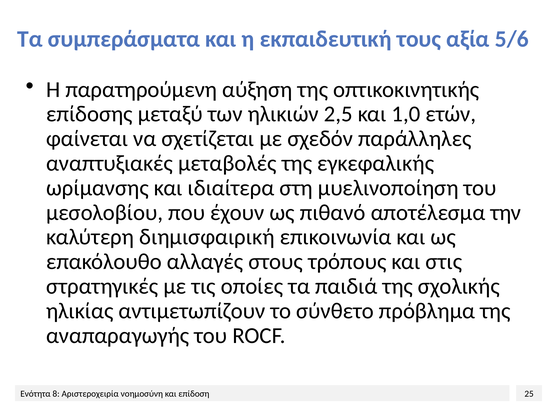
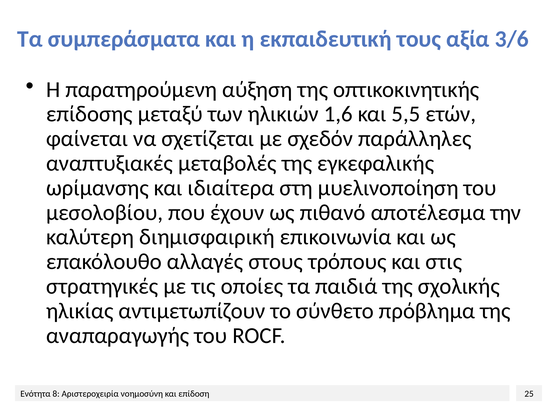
5/6: 5/6 -> 3/6 (512, 39)
2,5: 2,5 -> 1,6 (338, 114)
1,0: 1,0 -> 5,5 (406, 114)
